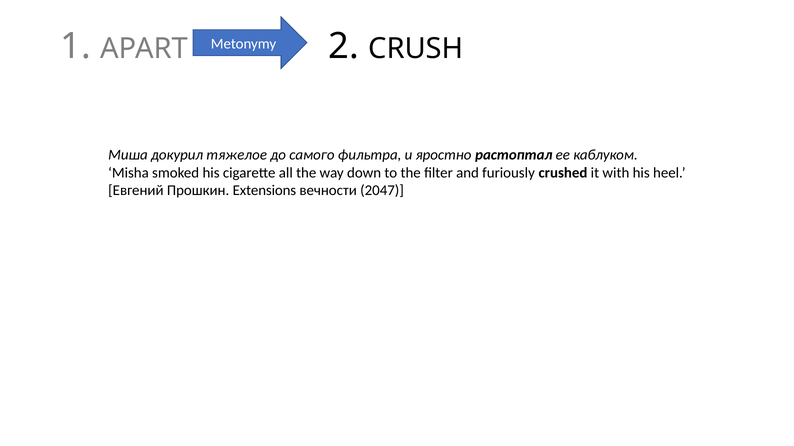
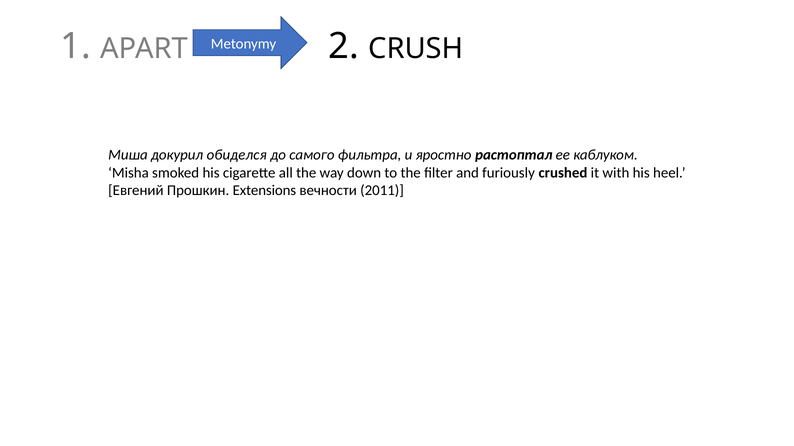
тяжелое: тяжелое -> обиделся (237, 155)
2047: 2047 -> 2011 (382, 191)
